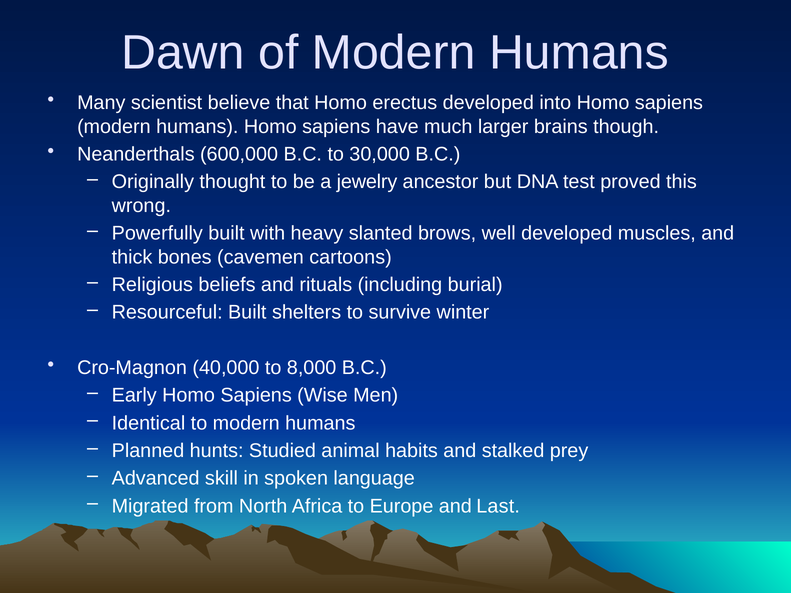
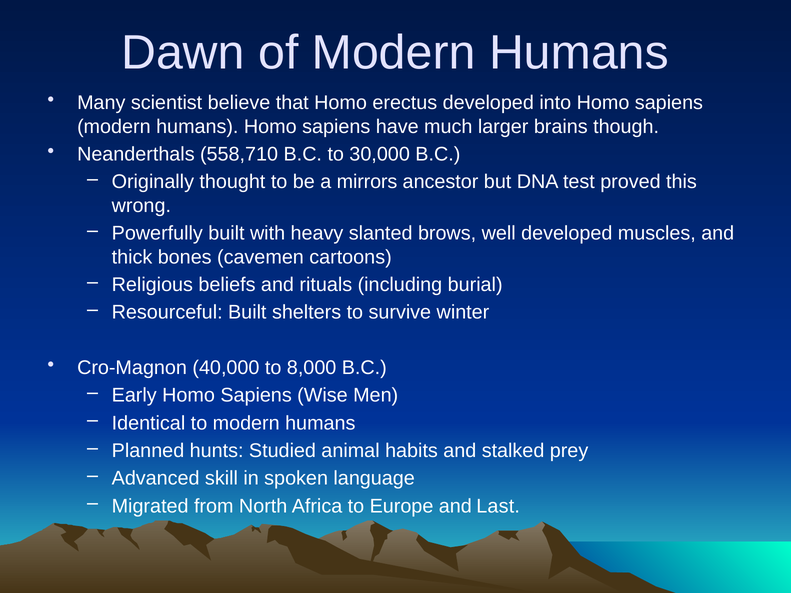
600,000: 600,000 -> 558,710 (239, 154)
jewelry: jewelry -> mirrors (367, 182)
